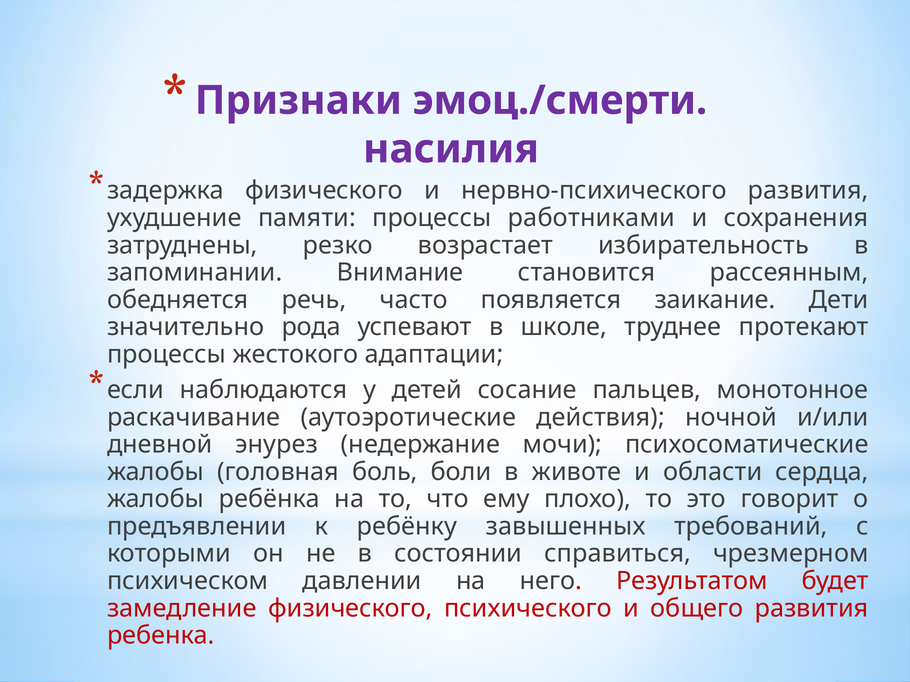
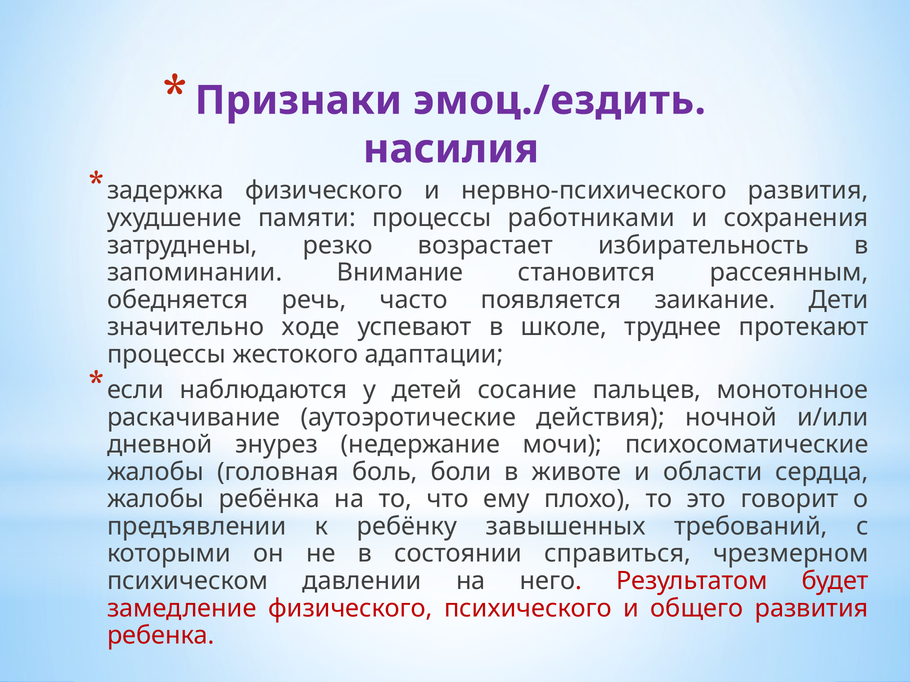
эмоц./смерти: эмоц./смерти -> эмоц./ездить (560, 101)
рода: рода -> ходе (311, 327)
